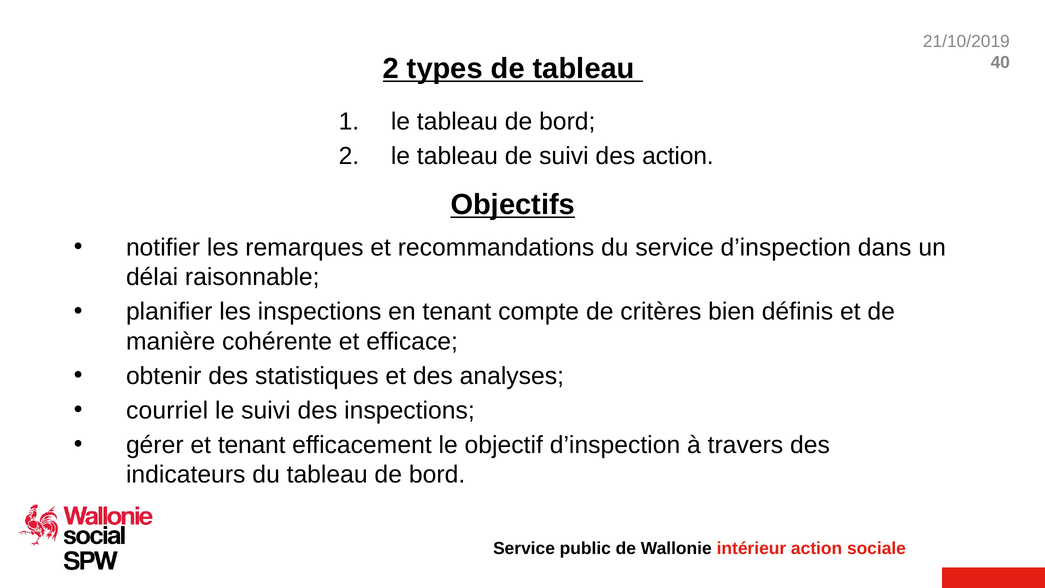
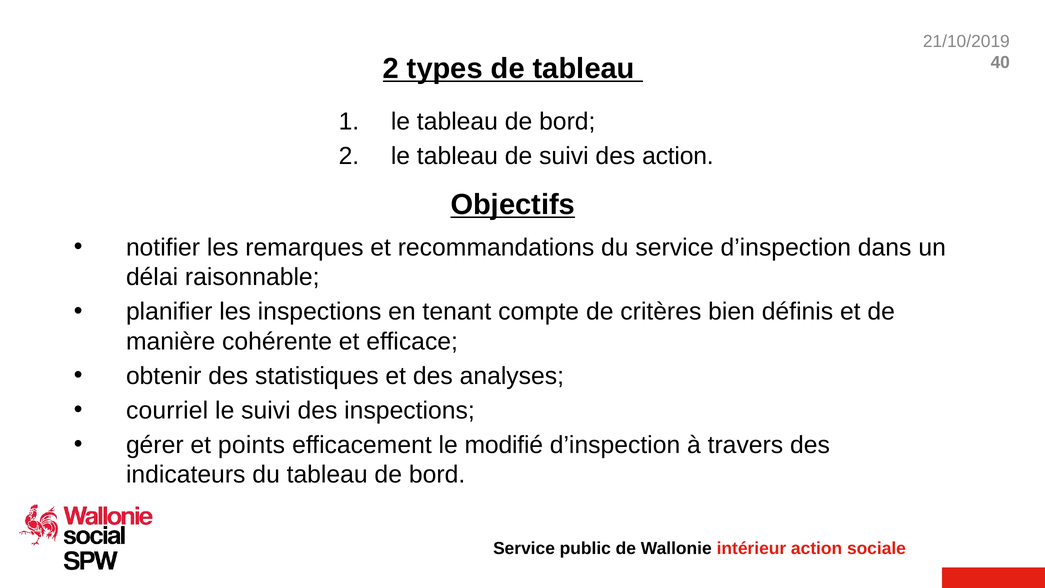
et tenant: tenant -> points (251, 445)
objectif: objectif -> modifié (504, 445)
